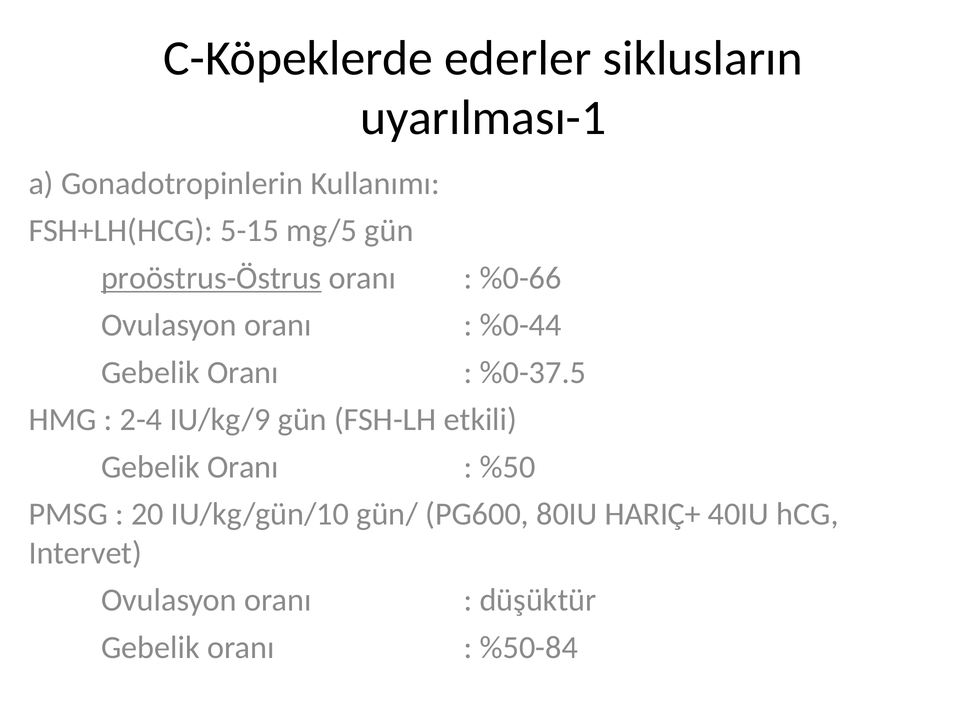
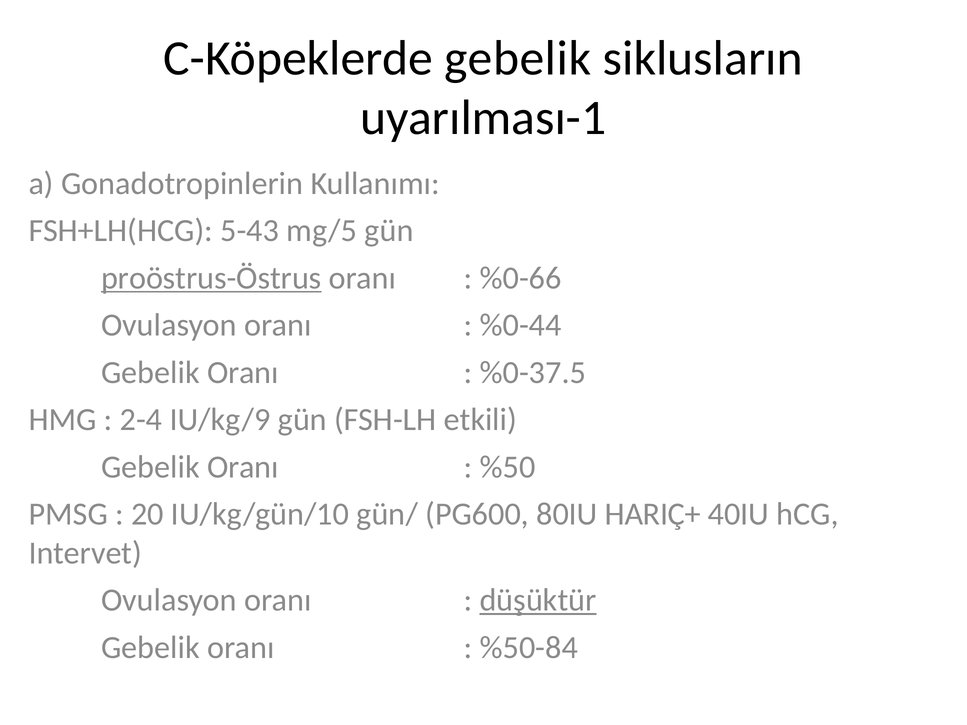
C-Köpeklerde ederler: ederler -> gebelik (518, 58)
5-15: 5-15 -> 5-43 (250, 231)
düşüktür underline: none -> present (538, 600)
